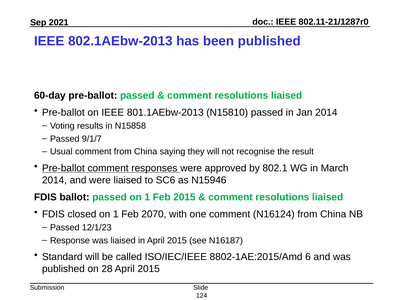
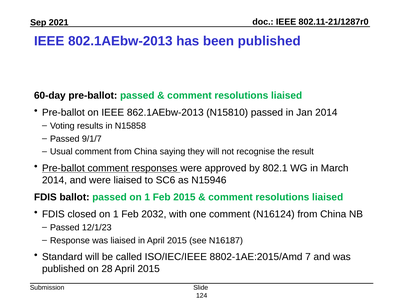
801.1AEbw-2013: 801.1AEbw-2013 -> 862.1AEbw-2013 (165, 112)
2070: 2070 -> 2032 (154, 214)
6: 6 -> 7 (308, 257)
